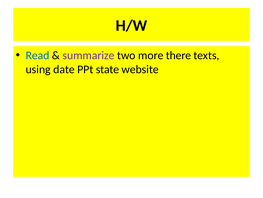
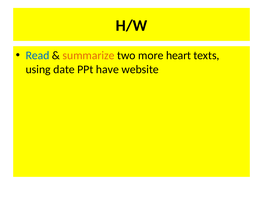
summarize colour: purple -> orange (89, 55)
there: there -> heart (179, 55)
state: state -> have (107, 69)
